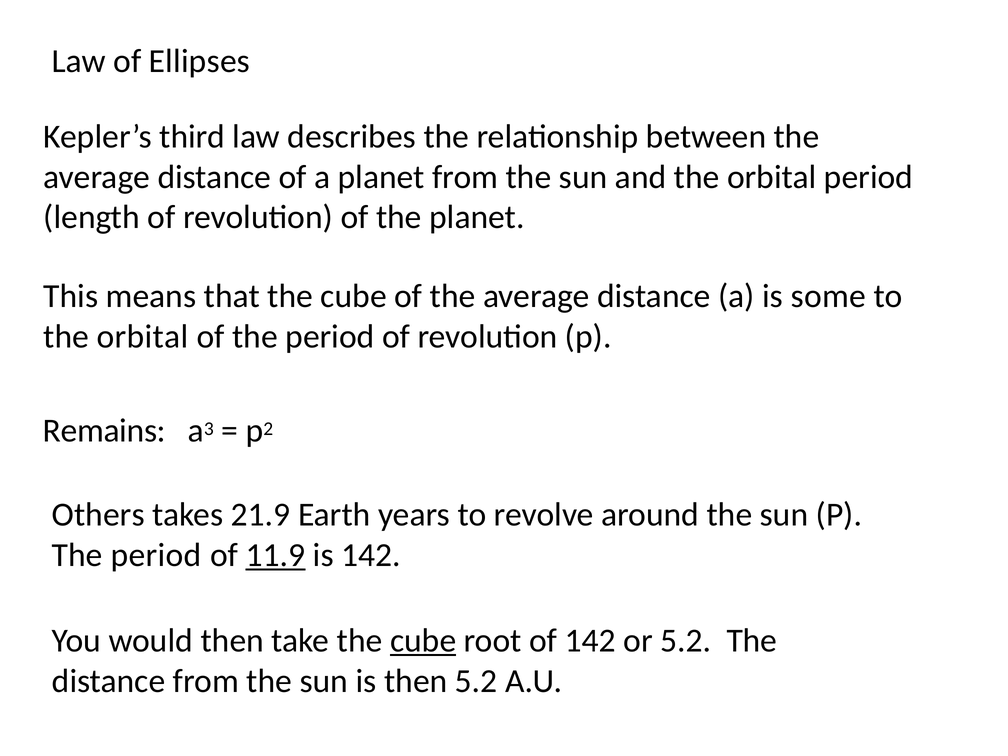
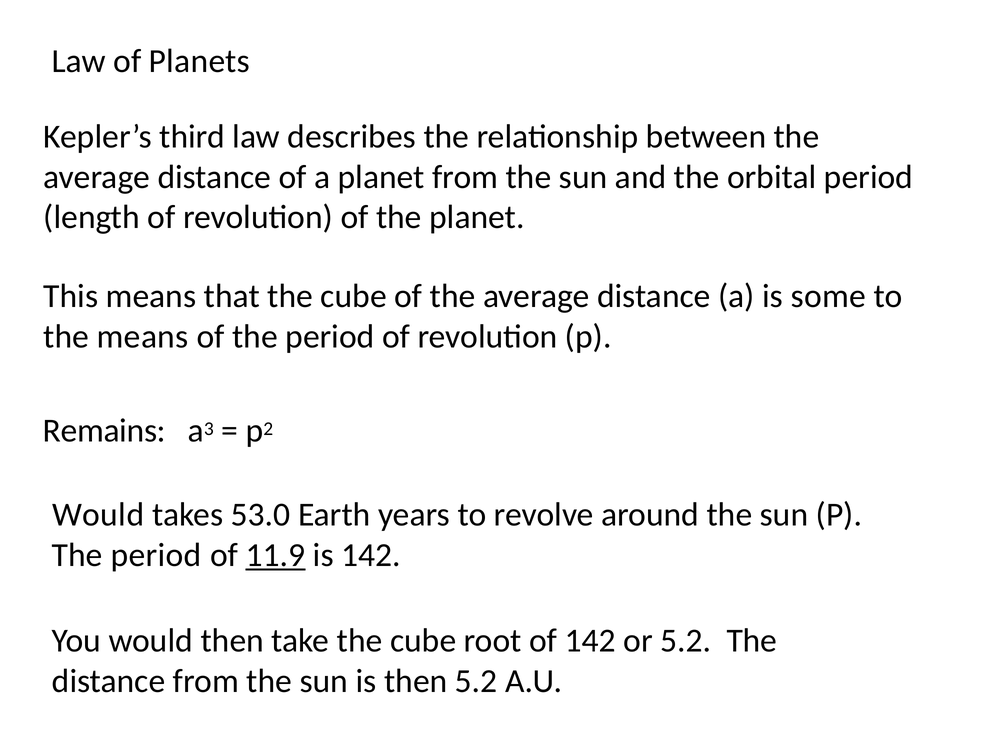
Ellipses: Ellipses -> Planets (199, 61)
orbital: orbital -> means (143, 337)
Others: Others -> Would (98, 515)
21.9: 21.9 -> 53.0 (261, 515)
cube underline: present -> none (423, 641)
